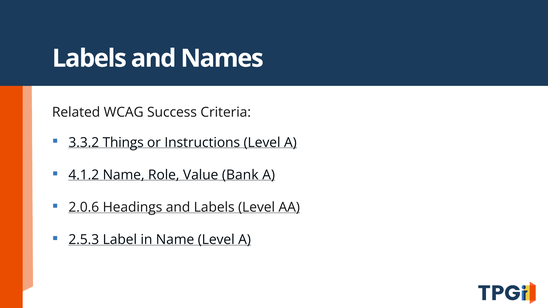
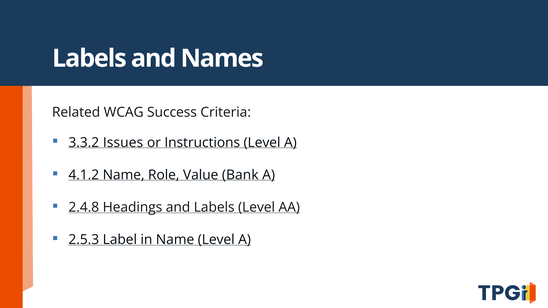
Things: Things -> Issues (123, 143)
2.0.6: 2.0.6 -> 2.4.8 (84, 207)
